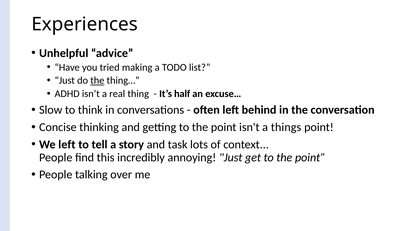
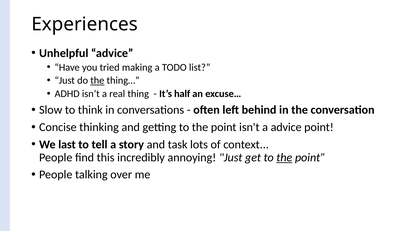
a things: things -> advice (286, 128)
We left: left -> last (67, 145)
the underline: none -> present (284, 158)
